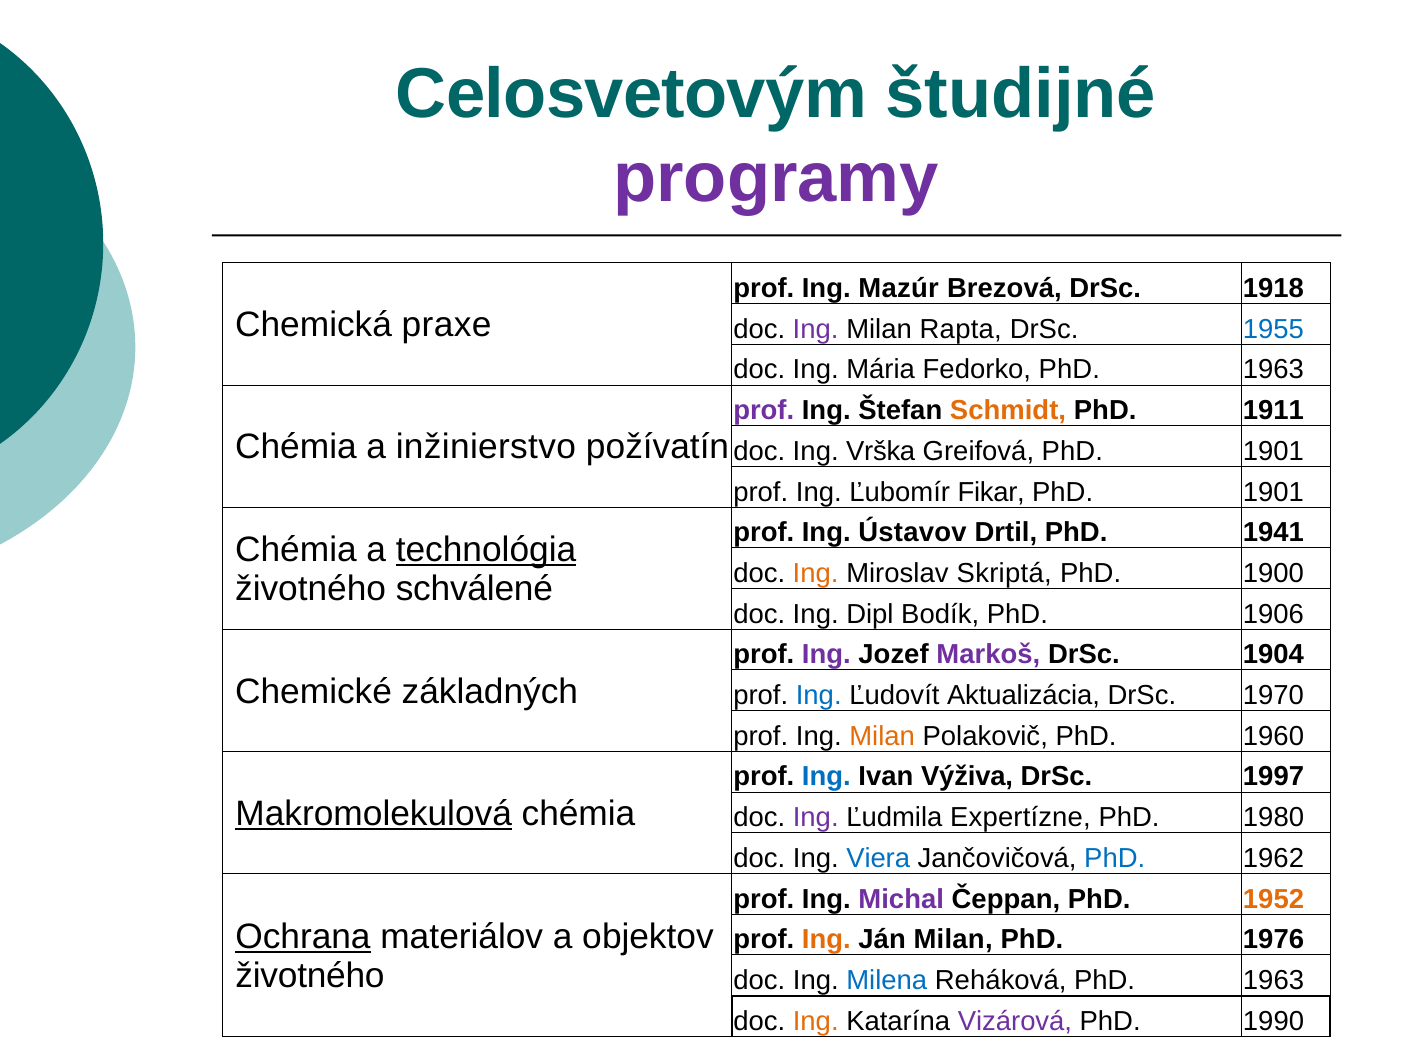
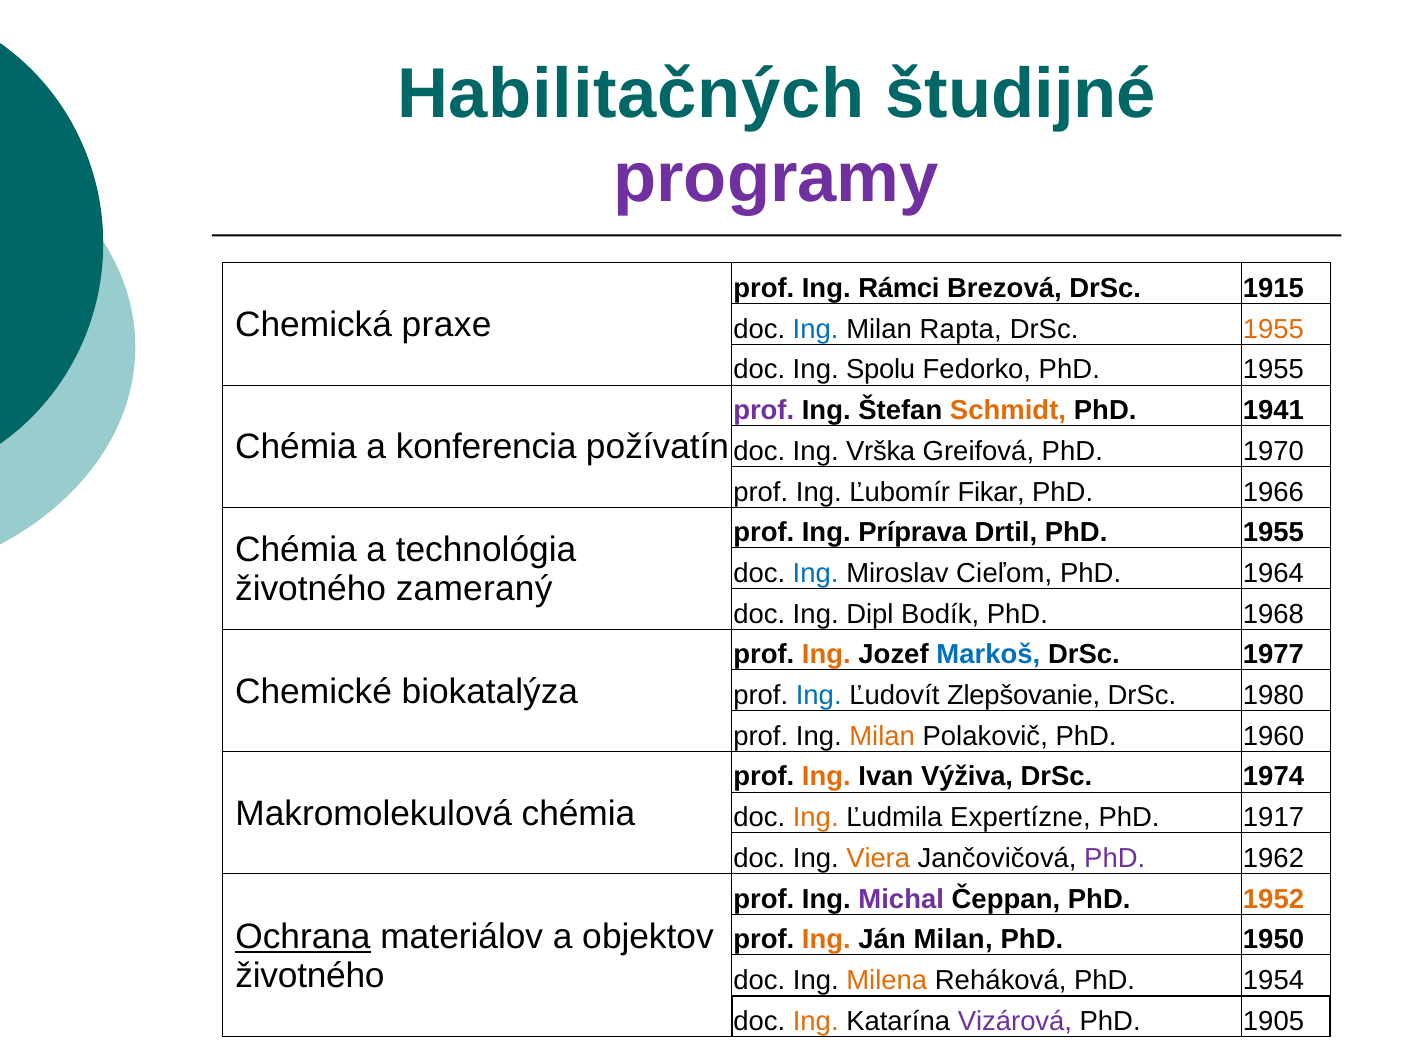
Celosvetovým: Celosvetovým -> Habilitačných (631, 94)
Mazúr: Mazúr -> Rámci (899, 288)
1918: 1918 -> 1915 (1273, 288)
Ing colour: purple -> blue (816, 329)
1955 colour: blue -> orange (1273, 329)
Mária: Mária -> Spolu (881, 370)
Fedorko PhD 1963: 1963 -> 1955 (1273, 370)
1911: 1911 -> 1941 (1273, 411)
inžinierstvo: inžinierstvo -> konferencia (486, 447)
Greifová PhD 1901: 1901 -> 1970 (1273, 451)
1901: 1901 -> 1966 (1273, 492)
Ústavov: Ústavov -> Príprava (913, 533)
Drtil PhD 1941: 1941 -> 1955 (1273, 533)
technológia underline: present -> none (486, 550)
Ing colour: orange -> blue (816, 573)
Skriptá: Skriptá -> Cieľom (1004, 573)
1900: 1900 -> 1964 (1273, 573)
schválené: schválené -> zameraný (474, 589)
1906: 1906 -> 1968 (1273, 614)
Ing colour: purple -> orange (826, 655)
Markoš colour: purple -> blue (988, 655)
1904: 1904 -> 1977 (1273, 655)
základných: základných -> biokatalýza (490, 691)
Aktualizácia: Aktualizácia -> Zlepšovanie (1024, 695)
1970: 1970 -> 1980 (1273, 695)
Ing colour: blue -> orange (826, 777)
1997: 1997 -> 1974 (1274, 777)
Makromolekulová underline: present -> none (374, 814)
Ing colour: purple -> orange (816, 818)
1980: 1980 -> 1917 (1274, 818)
Viera colour: blue -> orange (878, 858)
PhD colour: blue -> purple (1115, 858)
1976: 1976 -> 1950 (1274, 940)
Milena colour: blue -> orange (887, 981)
Reháková PhD 1963: 1963 -> 1954 (1274, 981)
1990: 1990 -> 1905 (1274, 1021)
